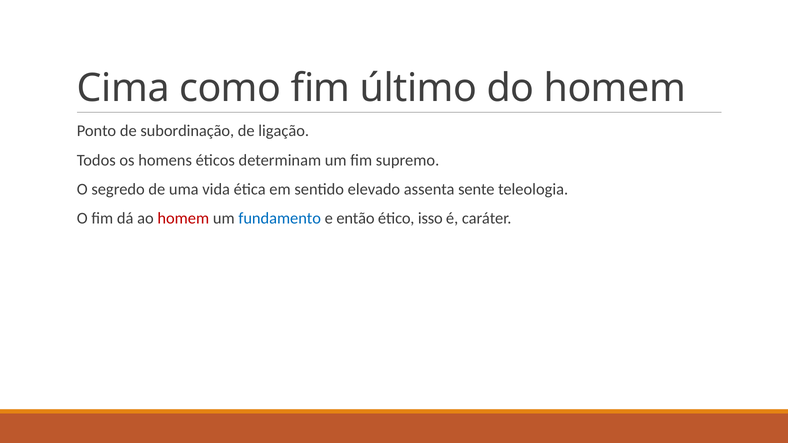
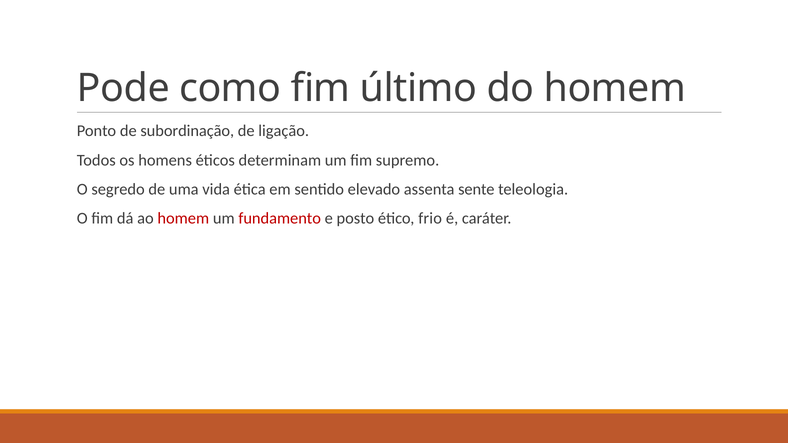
Cima: Cima -> Pode (123, 88)
fundamento colour: blue -> red (280, 219)
então: então -> posto (355, 219)
isso: isso -> frio (430, 219)
